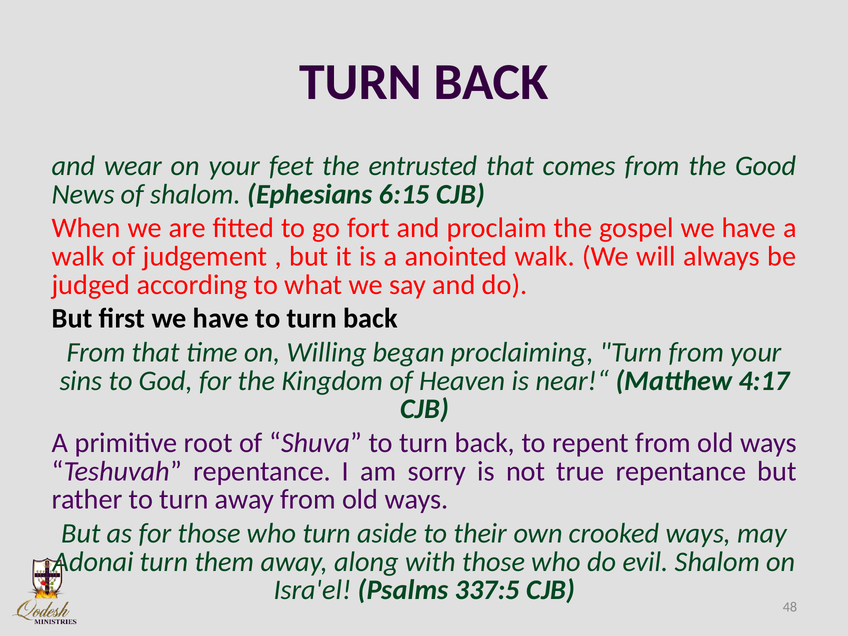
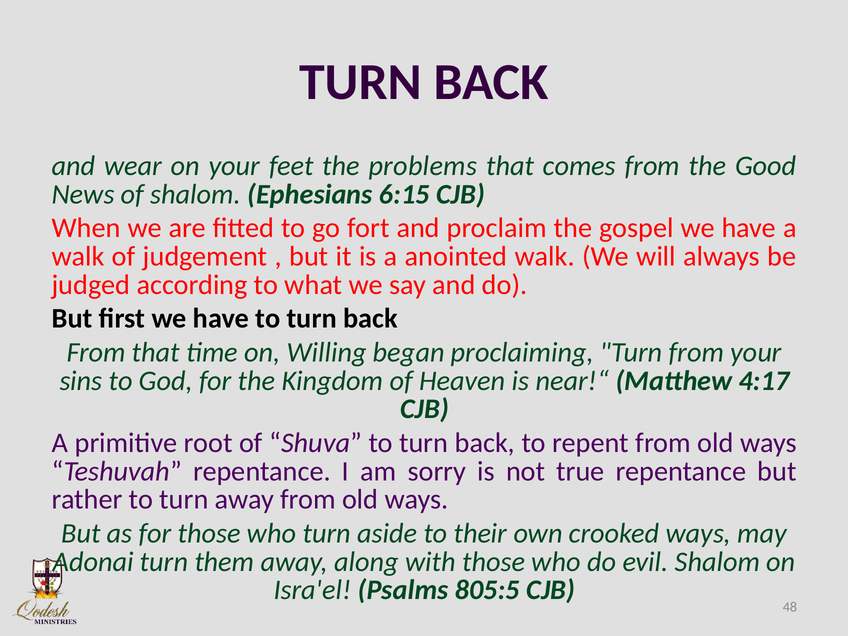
entrusted: entrusted -> problems (423, 166)
337:5: 337:5 -> 805:5 (487, 590)
